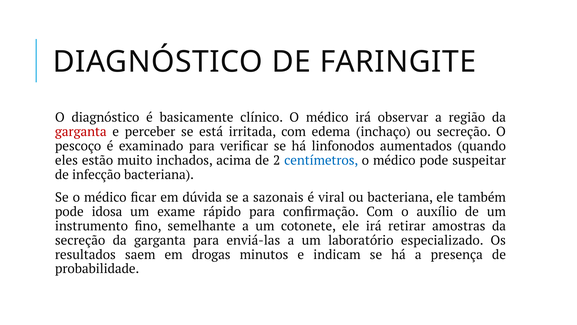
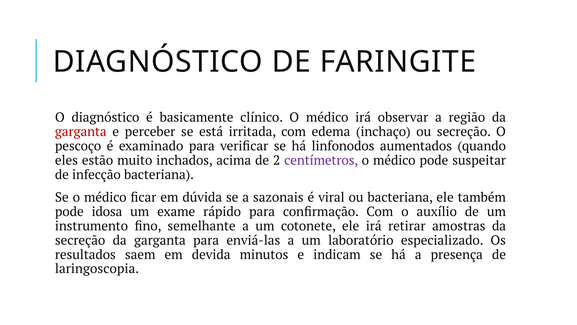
centímetros colour: blue -> purple (321, 160)
drogas: drogas -> devida (211, 254)
probabilidade: probabilidade -> laringoscopia (97, 269)
